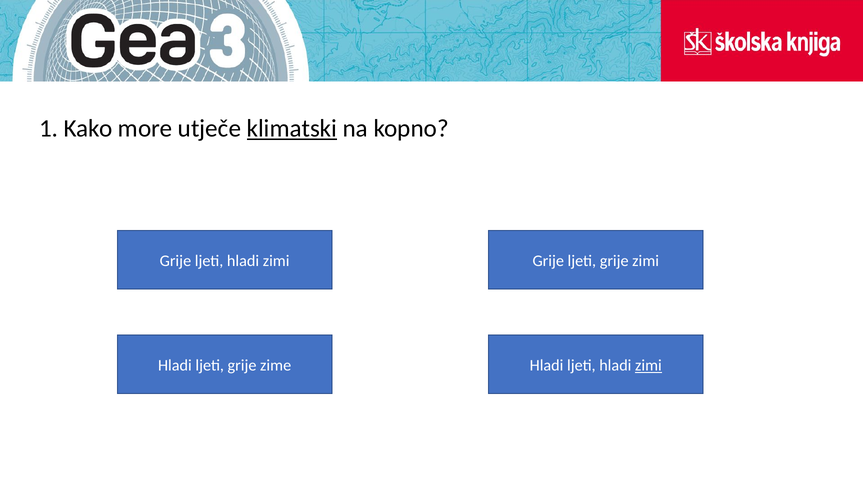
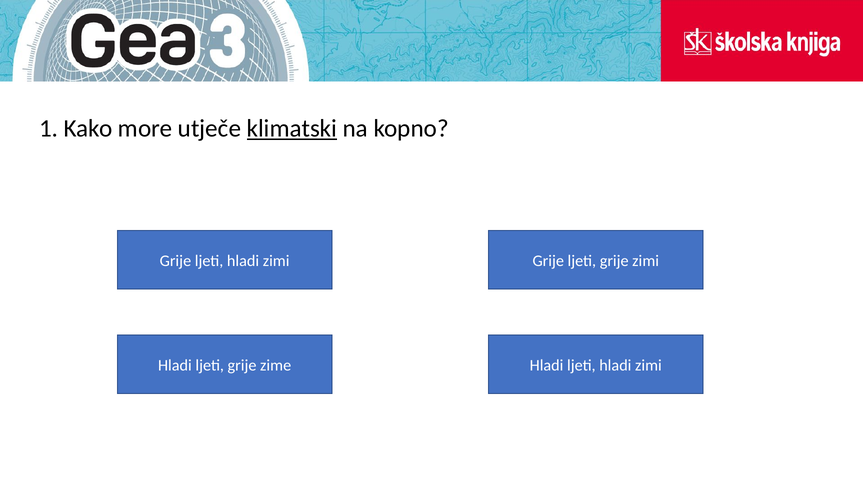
zimi underline: present -> none (648, 366)
